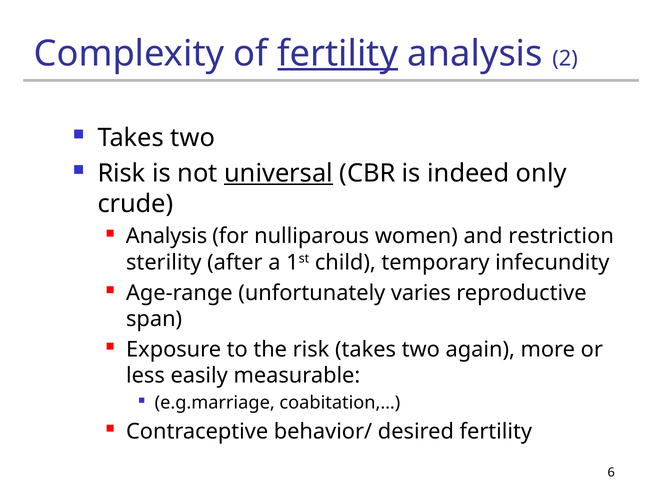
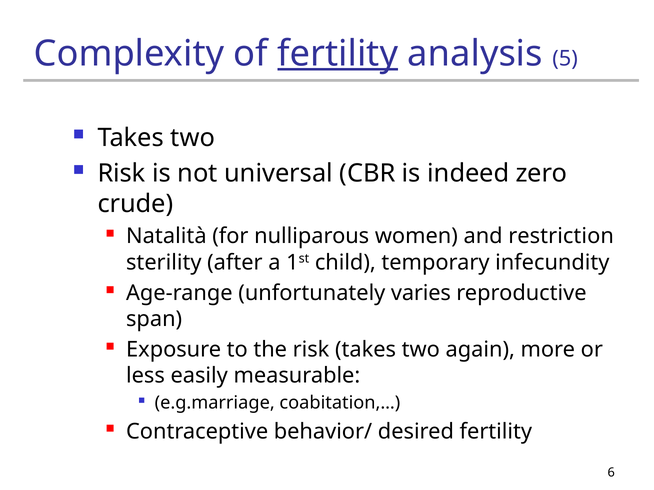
2: 2 -> 5 (565, 59)
universal underline: present -> none (279, 173)
only: only -> zero (541, 173)
Analysis: Analysis -> Natalità (166, 236)
